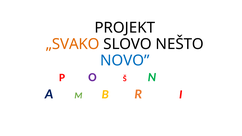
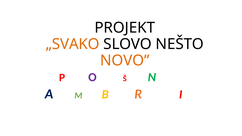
NOVO colour: blue -> orange (125, 60)
